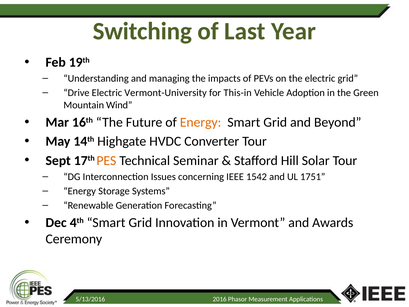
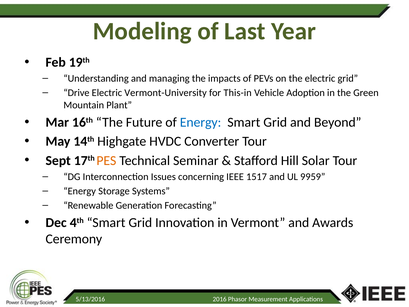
Switching: Switching -> Modeling (142, 31)
Wind: Wind -> Plant (119, 105)
Energy colour: orange -> blue (201, 122)
1542: 1542 -> 1517 (257, 177)
1751: 1751 -> 9959 (313, 177)
